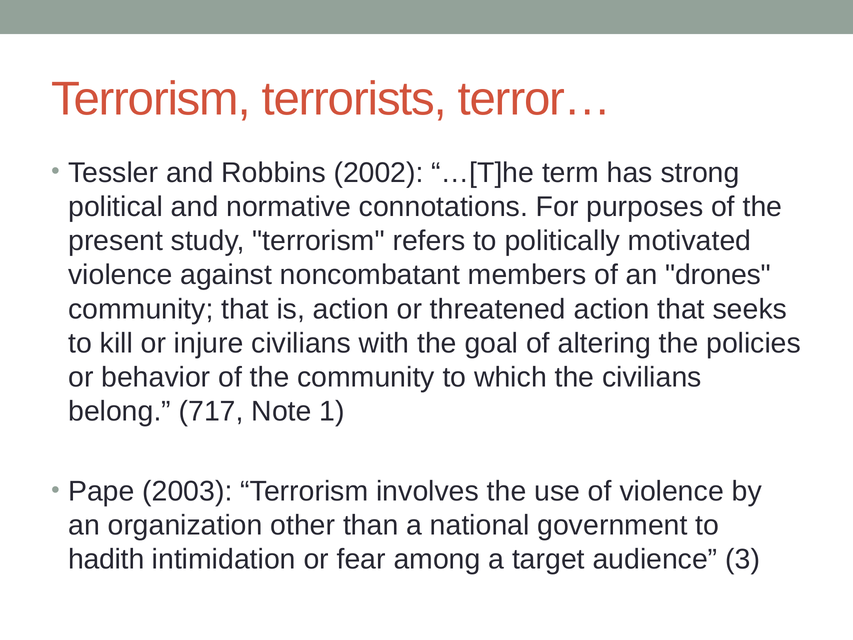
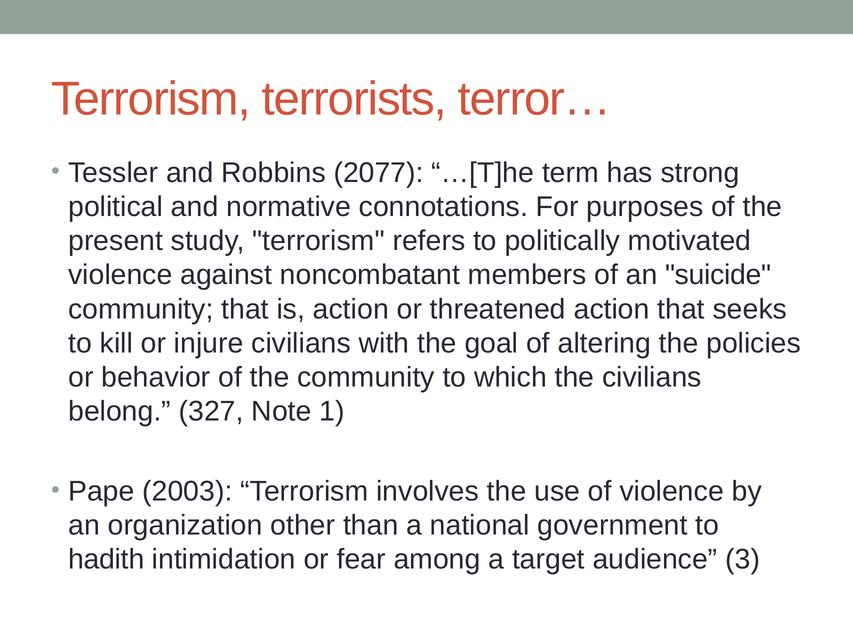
2002: 2002 -> 2077 (379, 173)
drones: drones -> suicide (718, 275)
717: 717 -> 327 (211, 411)
